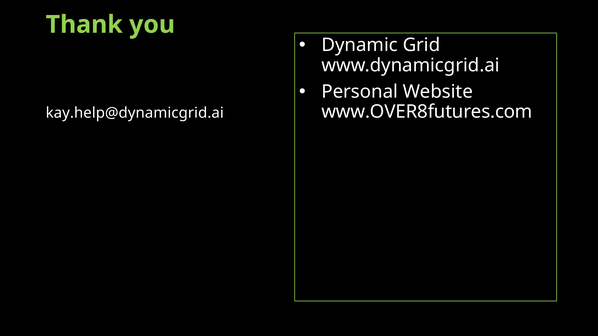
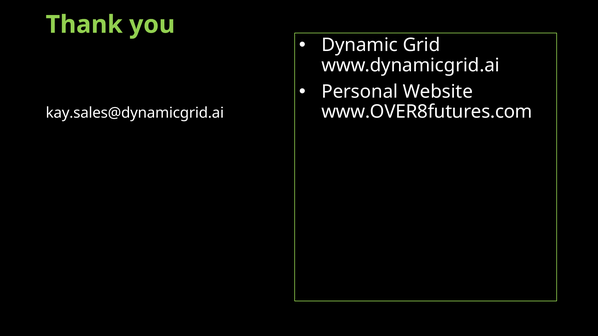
kay.help@dynamicgrid.ai: kay.help@dynamicgrid.ai -> kay.sales@dynamicgrid.ai (135, 113)
